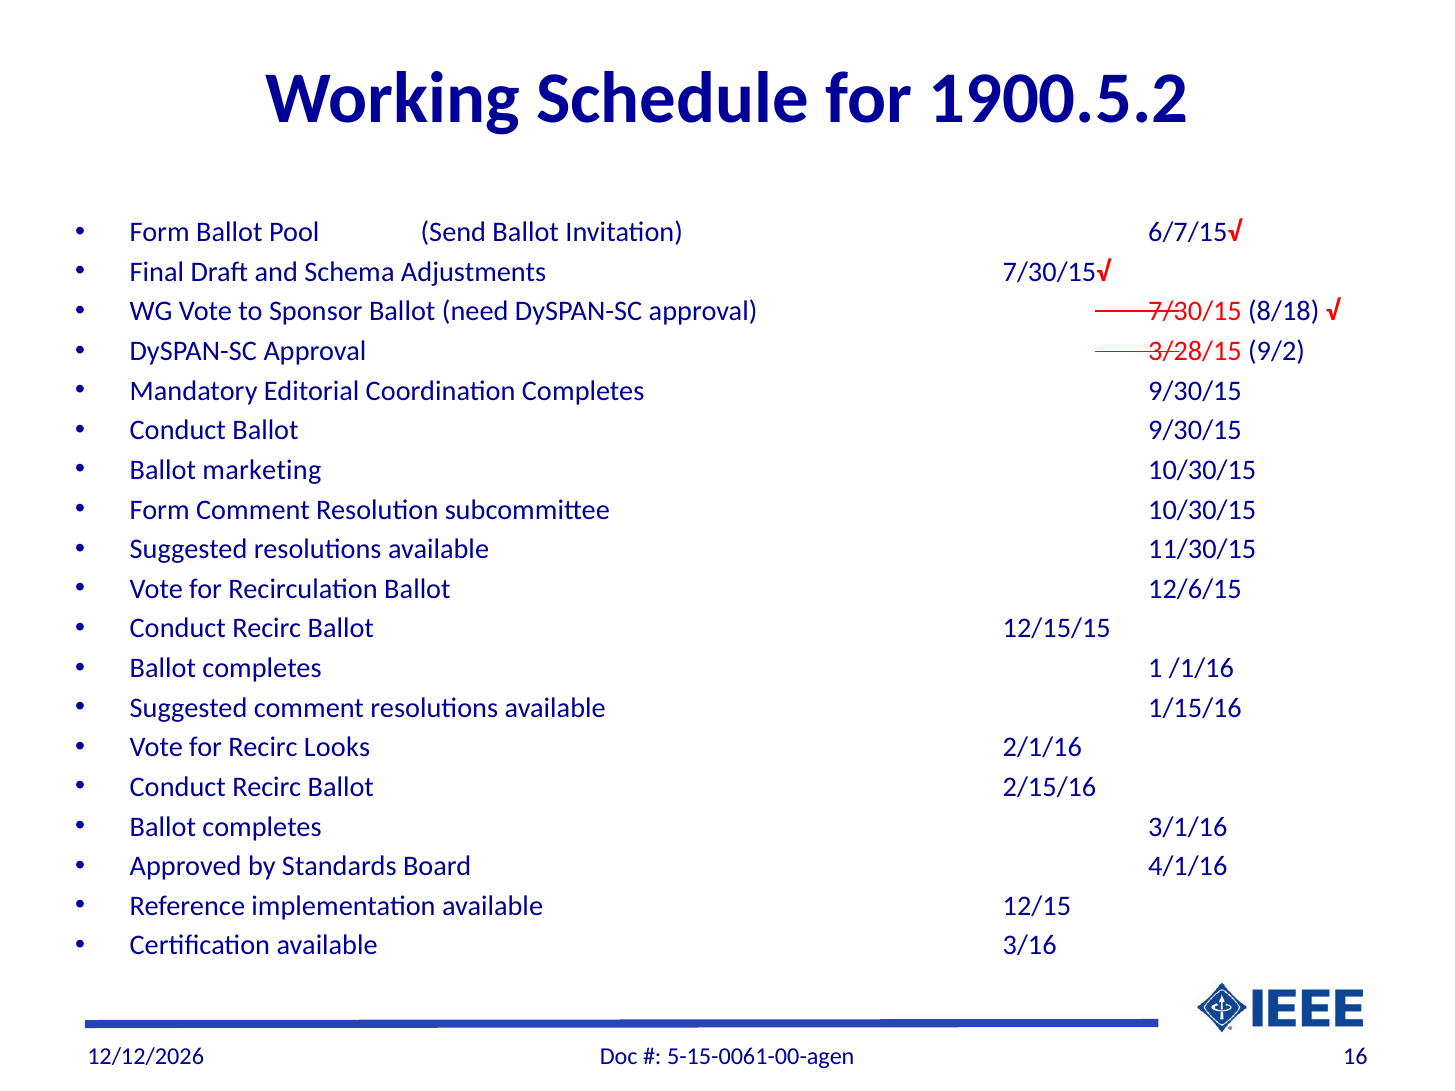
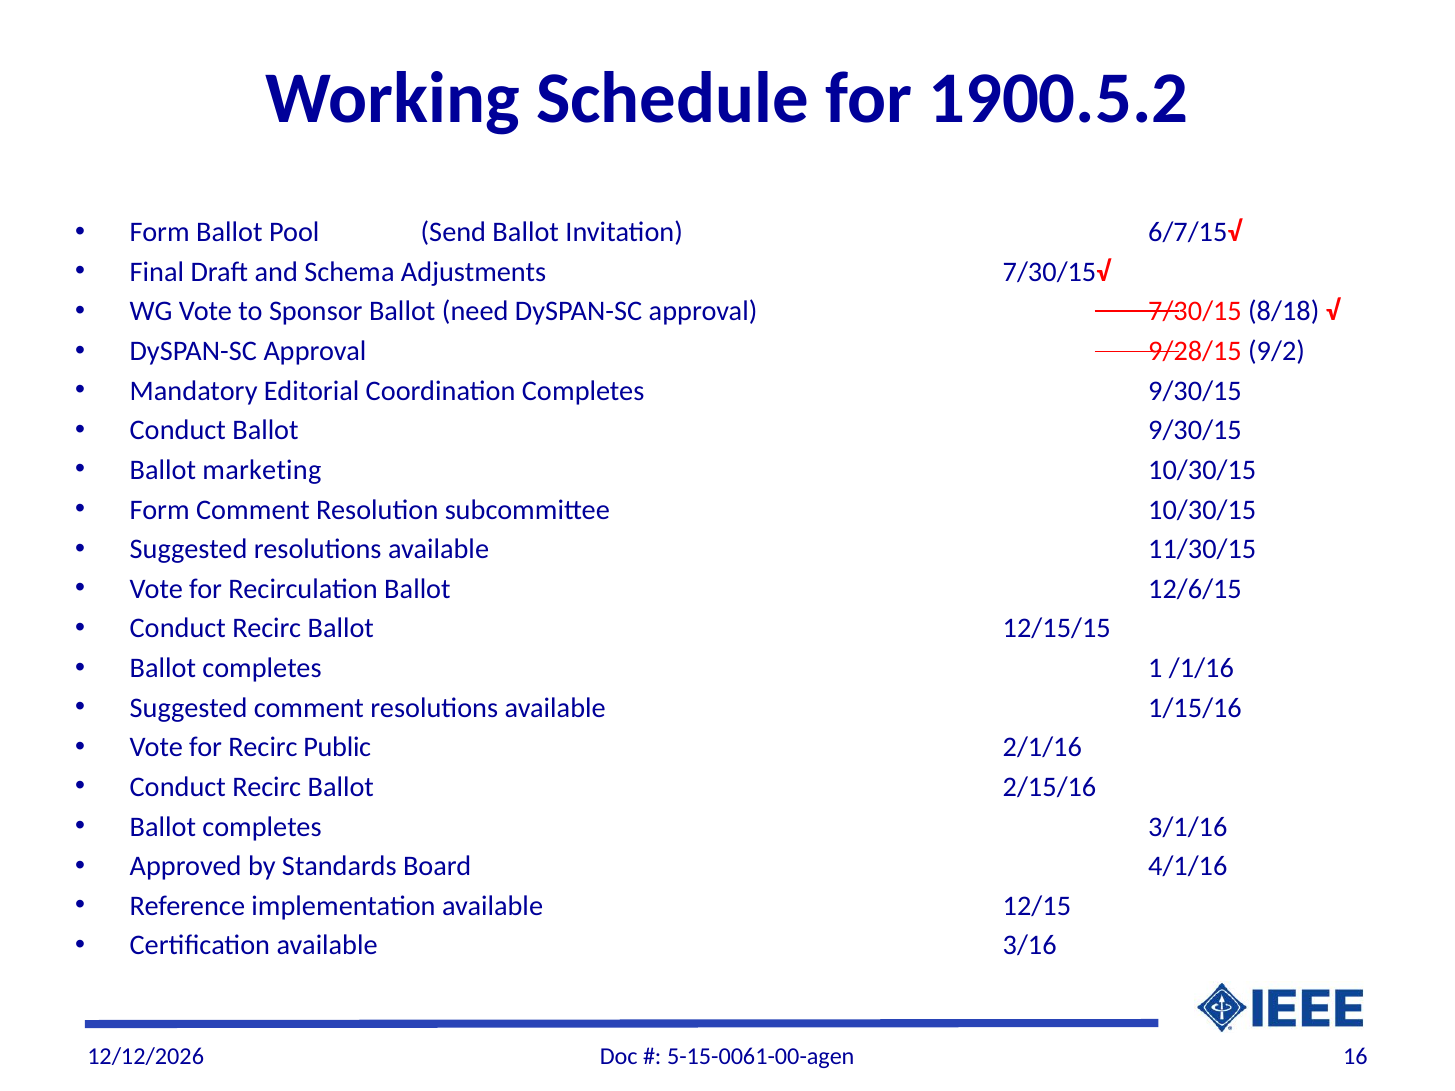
3/28/15: 3/28/15 -> 9/28/15 (1195, 351)
Looks: Looks -> Public (337, 748)
